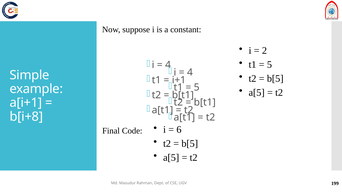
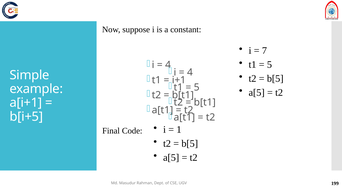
2: 2 -> 7 (264, 51)
b[i+8: b[i+8 -> b[i+5 (26, 117)
6: 6 -> 1 (179, 130)
